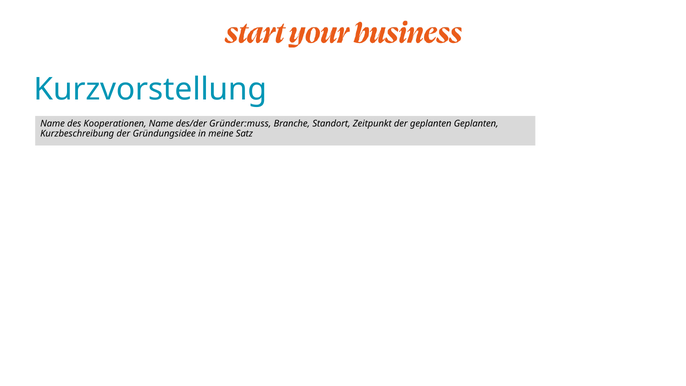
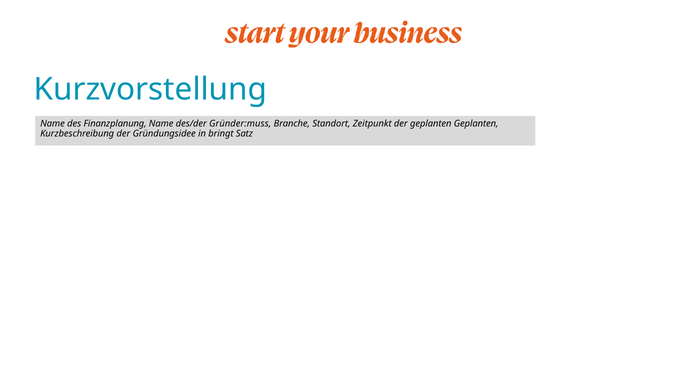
Kooperationen: Kooperationen -> Finanzplanung (115, 123)
meine: meine -> bringt (221, 133)
